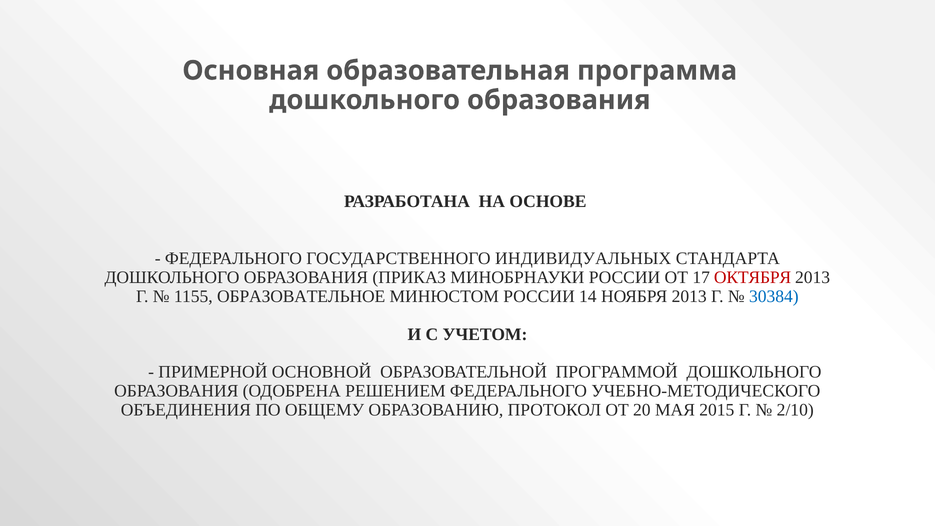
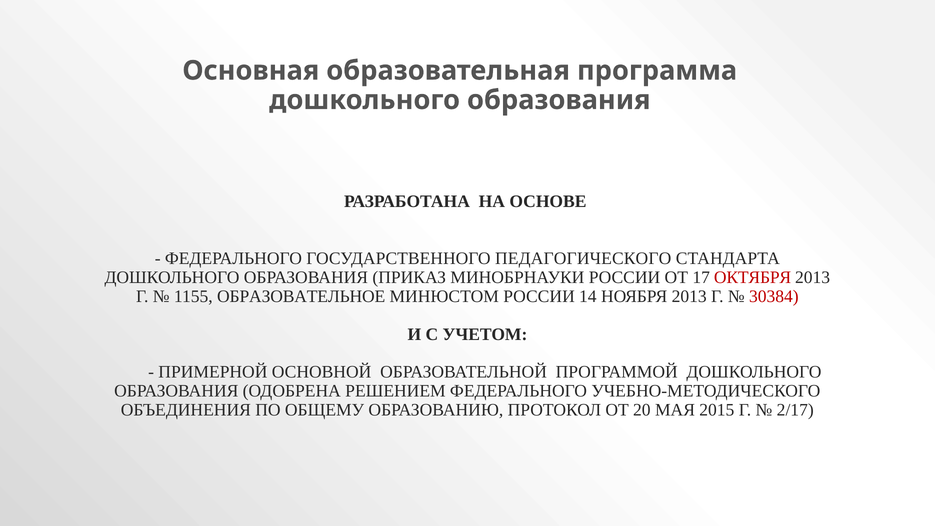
ИНДИВИДУАЛЬНЫХ: ИНДИВИДУАЛЬНЫХ -> ПЕДАГОГИЧЕСКОГО (583, 259)
30384 colour: blue -> red (774, 296)
2/10: 2/10 -> 2/17 (795, 410)
